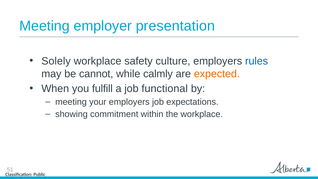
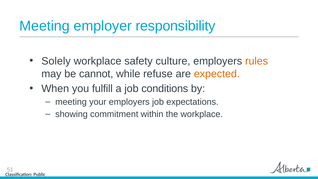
presentation: presentation -> responsibility (176, 26)
rules colour: blue -> orange (257, 61)
calmly: calmly -> refuse (158, 74)
functional: functional -> conditions (165, 89)
